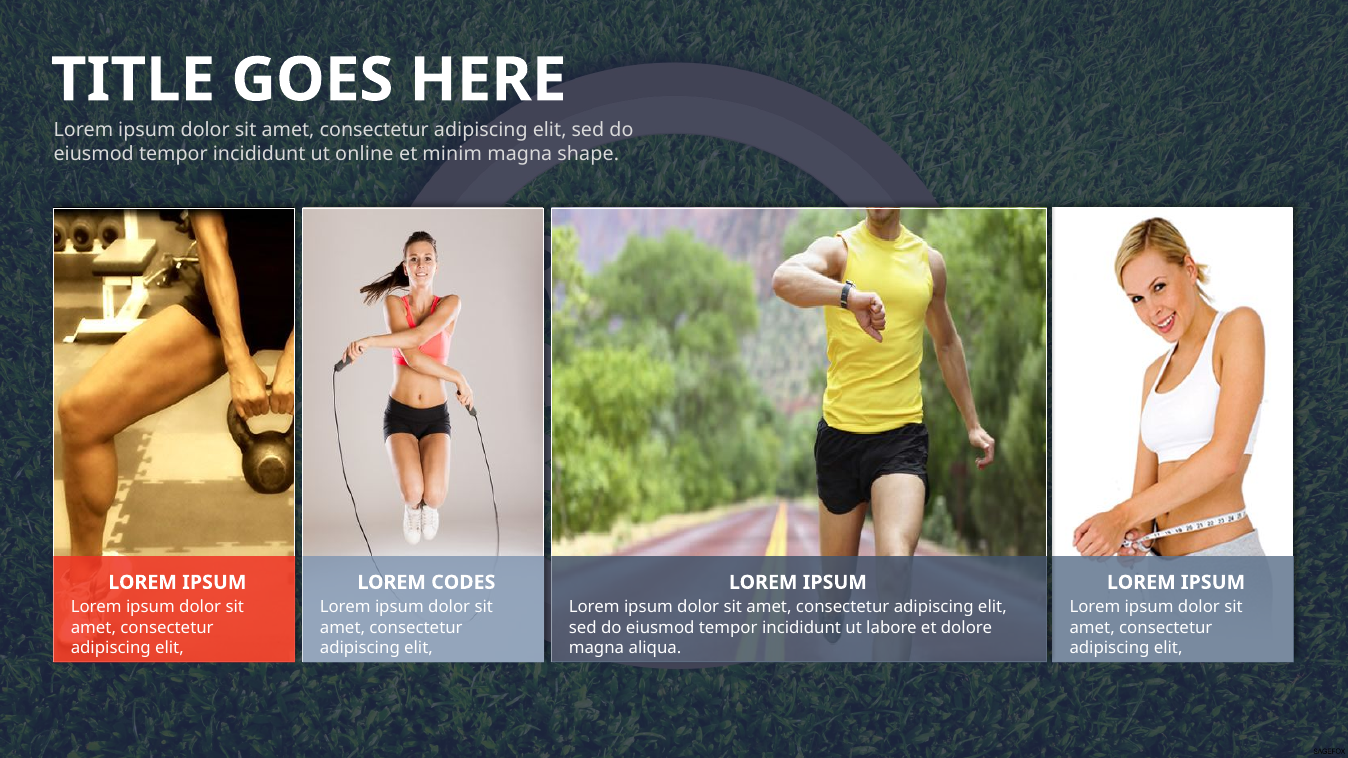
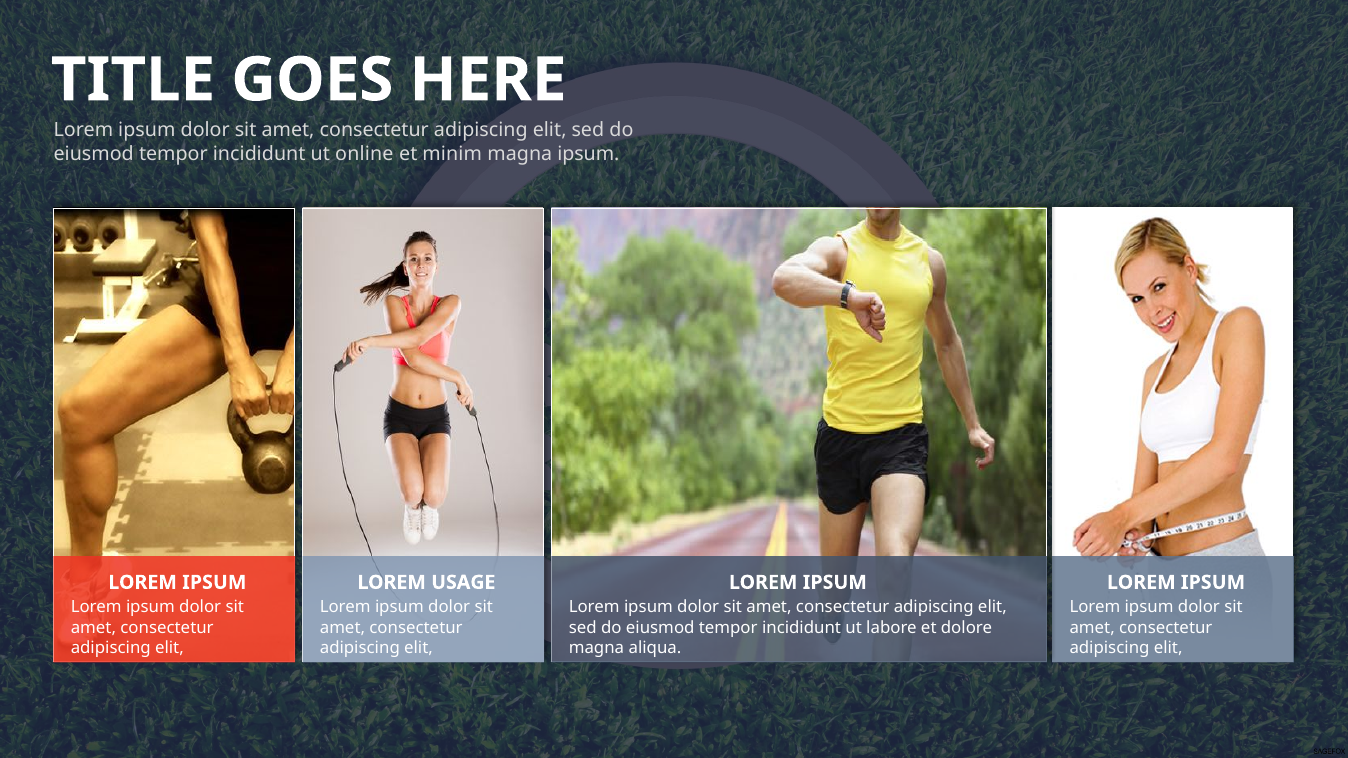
magna shape: shape -> ipsum (588, 154)
CODES: CODES -> USAGE (463, 583)
